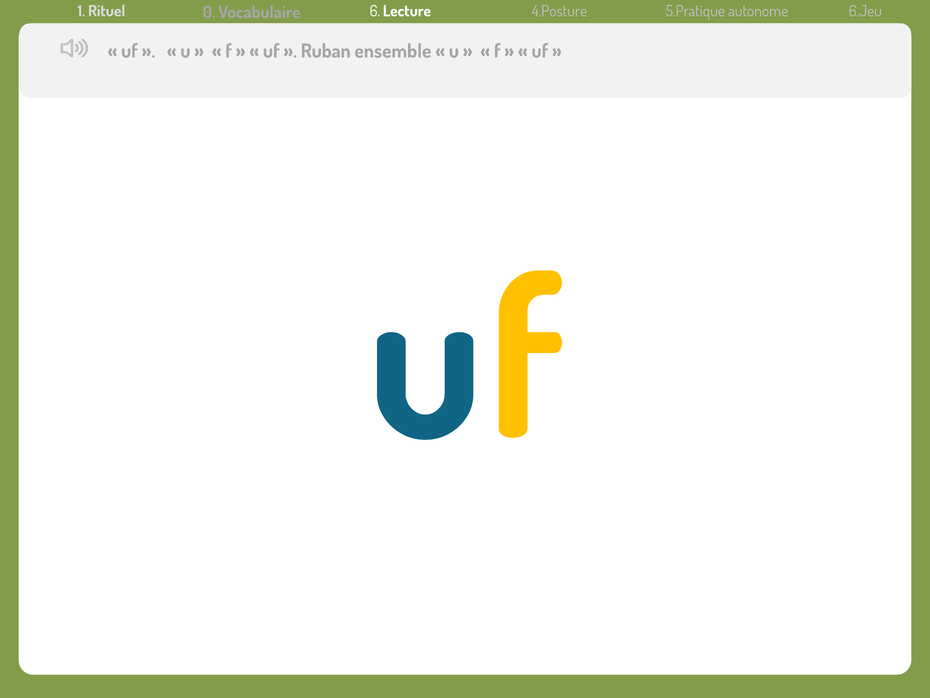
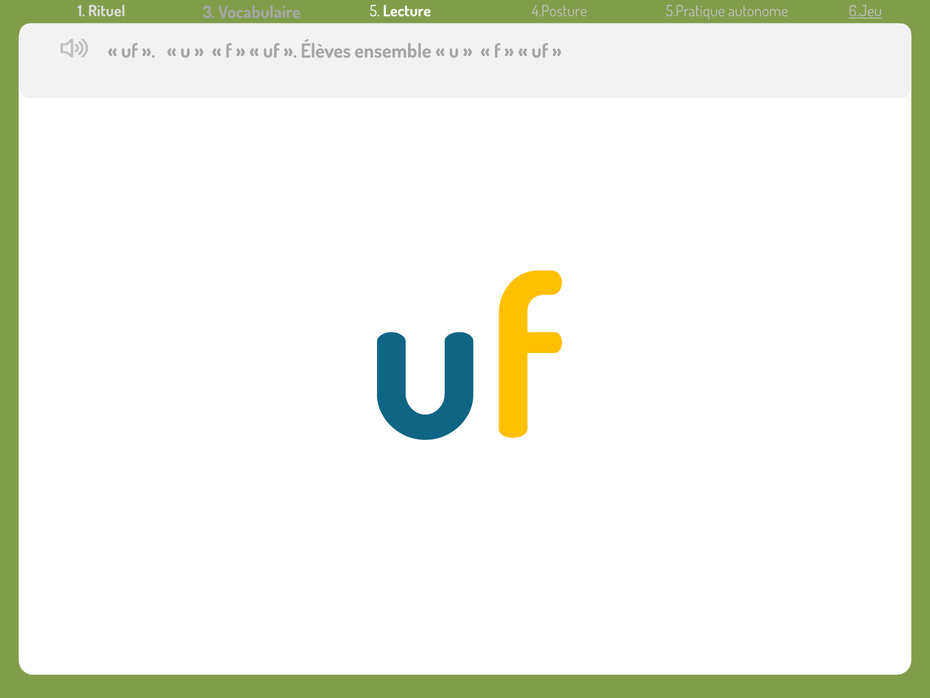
0: 0 -> 3 (209, 12)
6: 6 -> 5 (375, 11)
6.Jeu underline: none -> present (865, 11)
Ruban: Ruban -> Élèves (326, 51)
